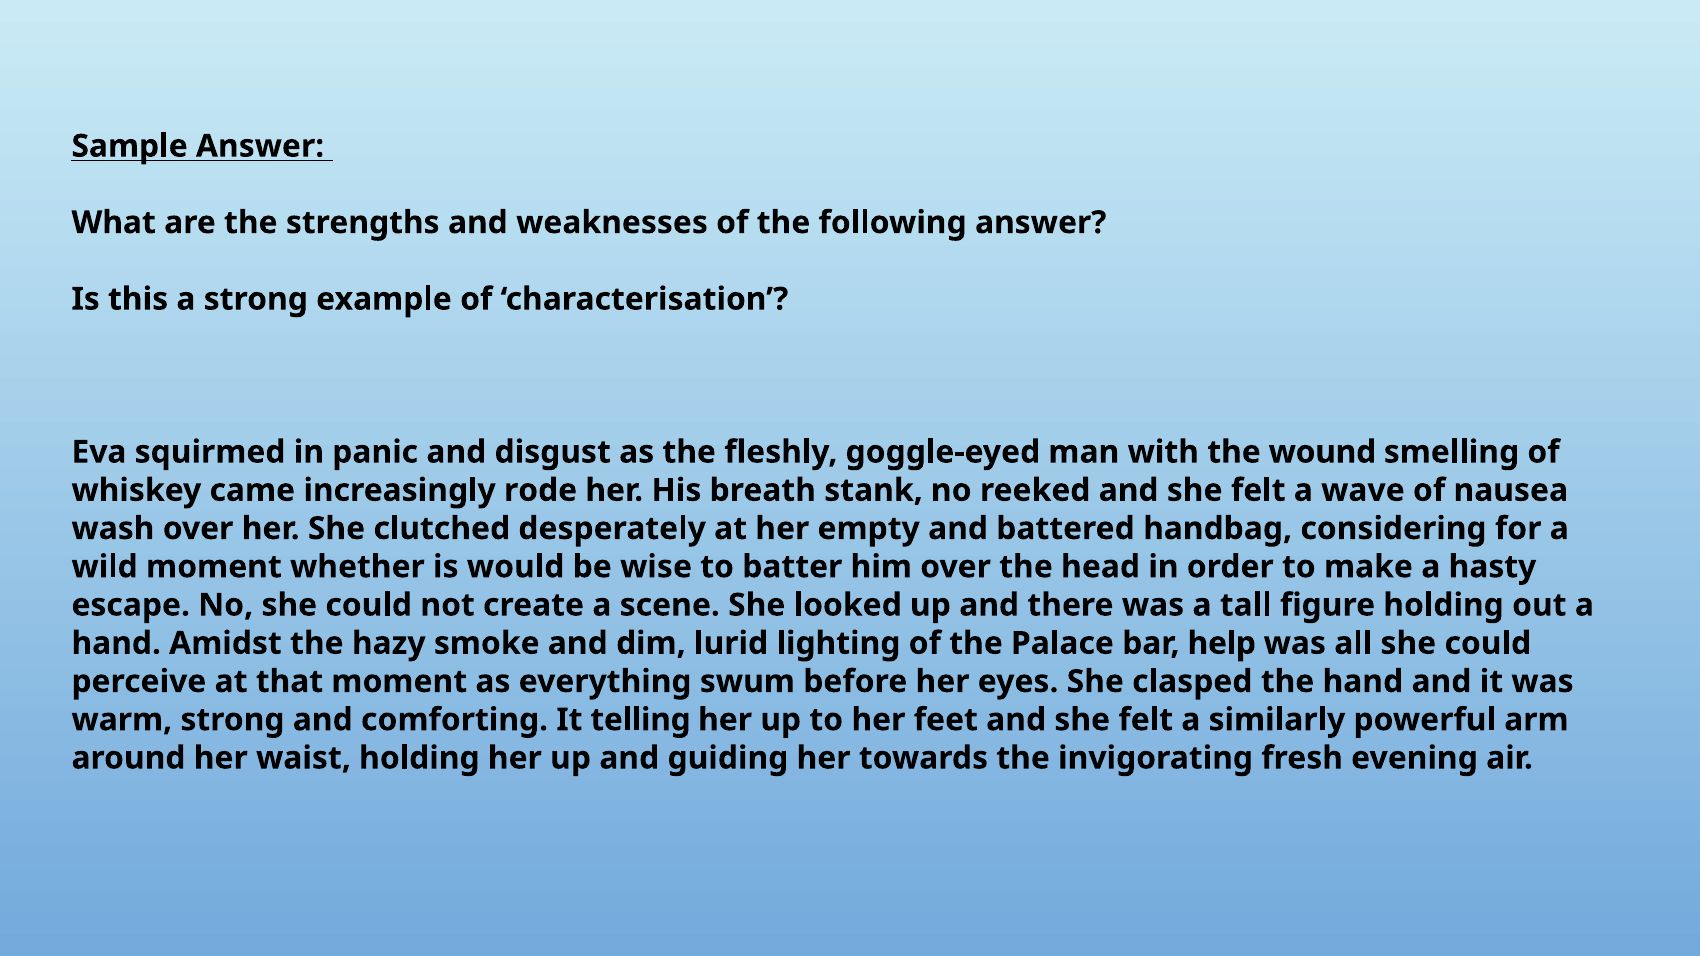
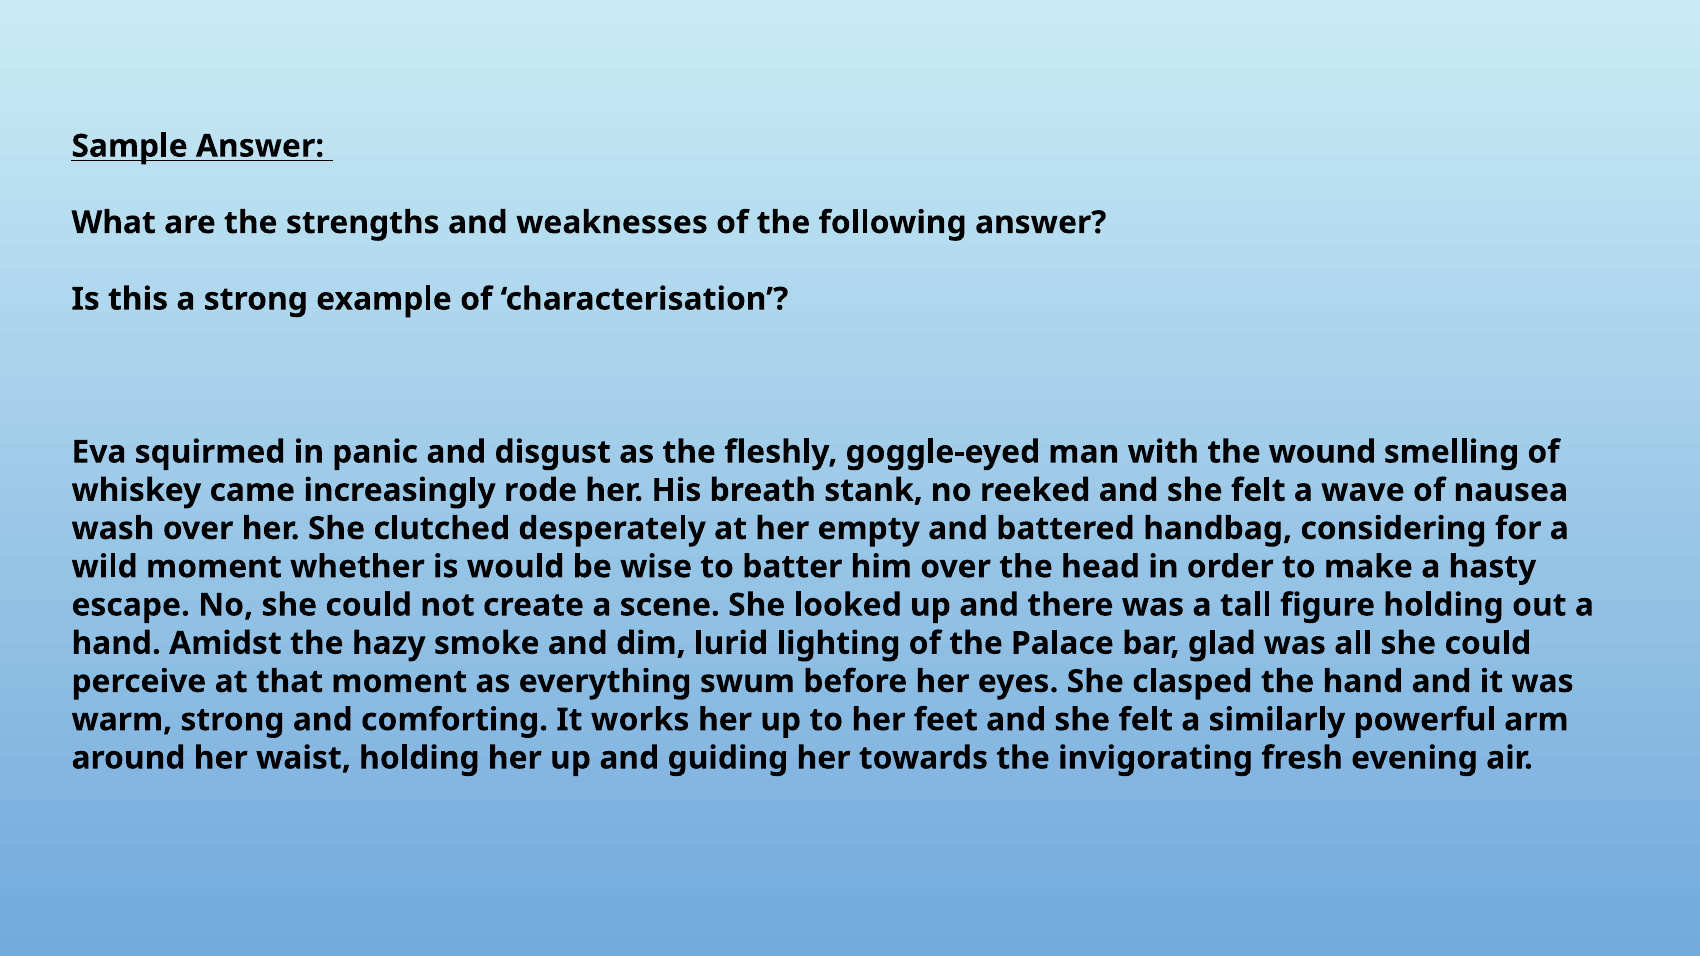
help: help -> glad (1222, 643)
telling: telling -> works (640, 720)
